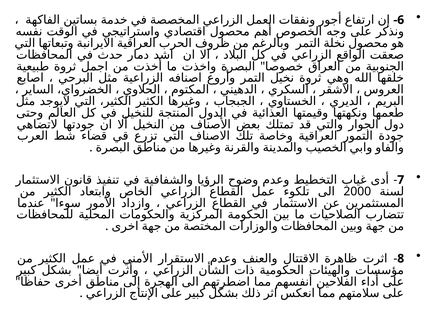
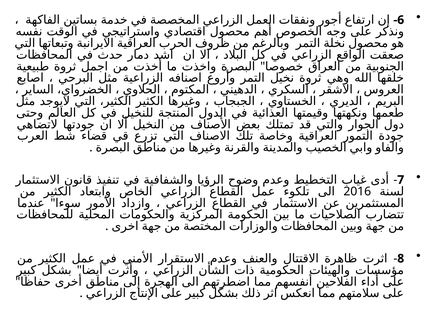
2000: 2000 -> 2016 (357, 192)
